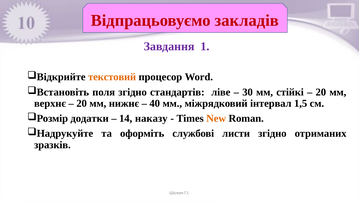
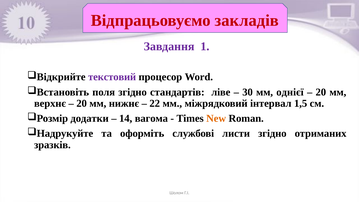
текстовий colour: orange -> purple (112, 77)
стійкі: стійкі -> однієї (290, 92)
40: 40 -> 22 (155, 103)
наказу: наказу -> вагома (151, 118)
